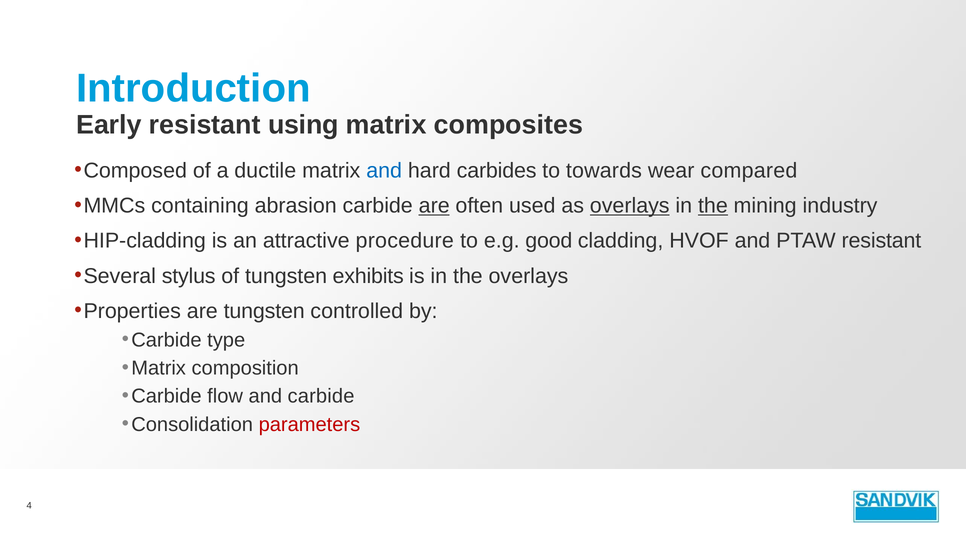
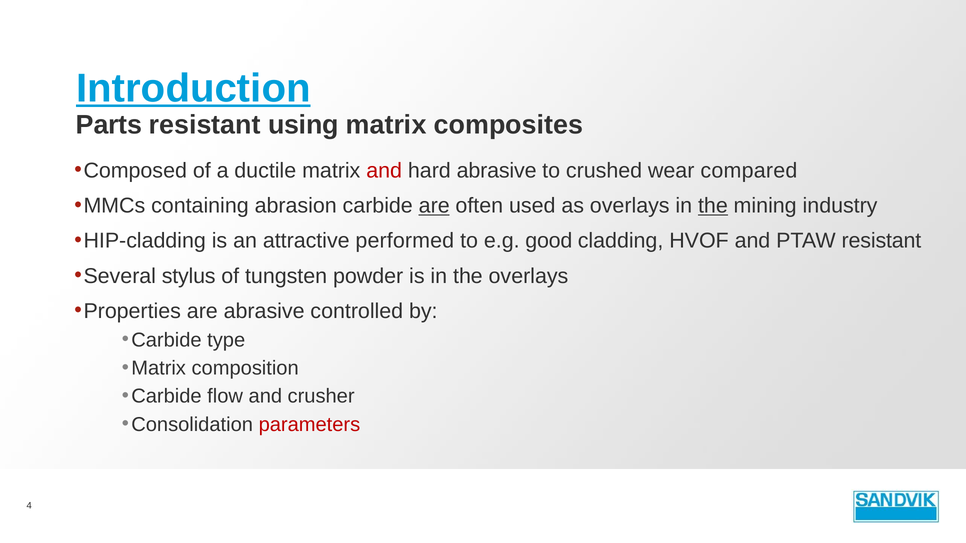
Introduction underline: none -> present (193, 88)
Early: Early -> Parts (109, 125)
and colour: blue -> red (384, 171)
hard carbides: carbides -> abrasive (497, 171)
towards: towards -> crushed (604, 171)
overlays underline: present -> none (630, 206)
procedure: procedure -> performed (405, 241)
exhibits: exhibits -> powder (368, 276)
are tungsten: tungsten -> abrasive (264, 311)
and carbide: carbide -> crusher (321, 397)
